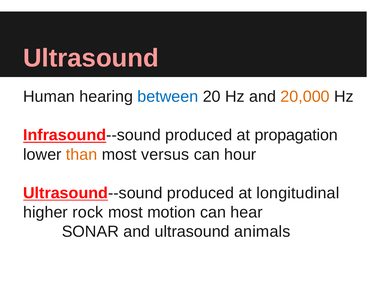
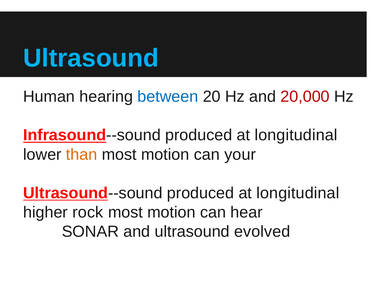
Ultrasound colour: pink -> light blue (91, 58)
20,000 colour: orange -> red (305, 97)
Infrasound--sound produced at propagation: propagation -> longitudinal (296, 135)
versus: versus -> motion (165, 155)
hour: hour -> your (240, 155)
animals: animals -> evolved (262, 232)
